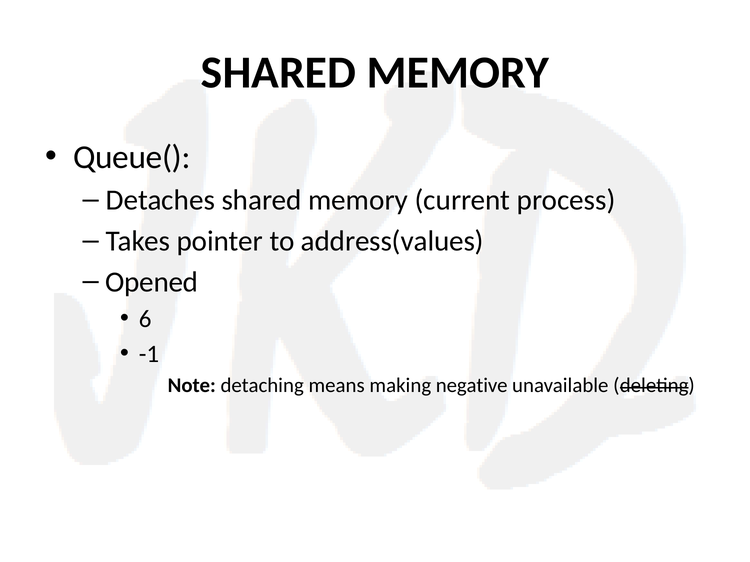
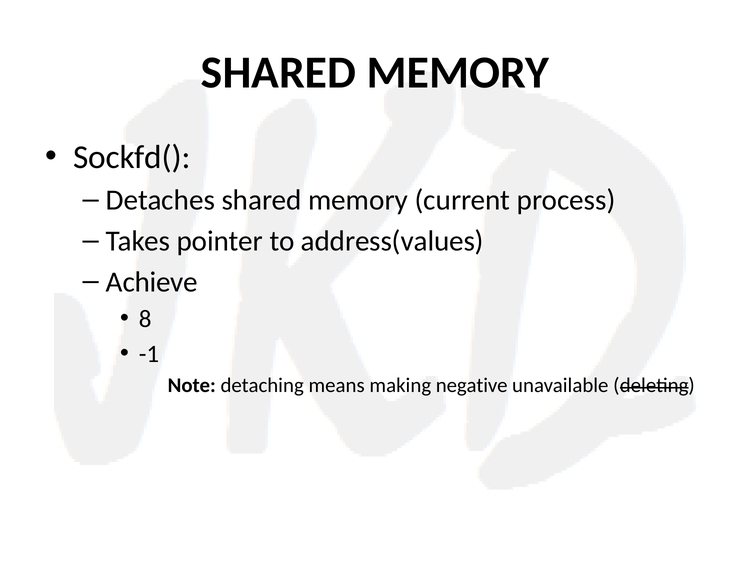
Queue(: Queue( -> Sockfd( (132, 157)
Opened: Opened -> Achieve (152, 282)
6: 6 -> 8 (145, 319)
